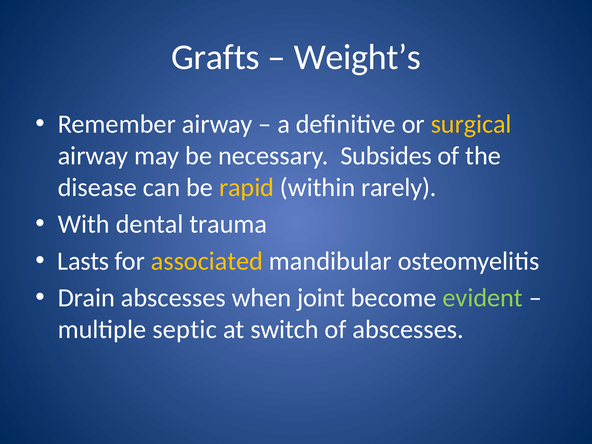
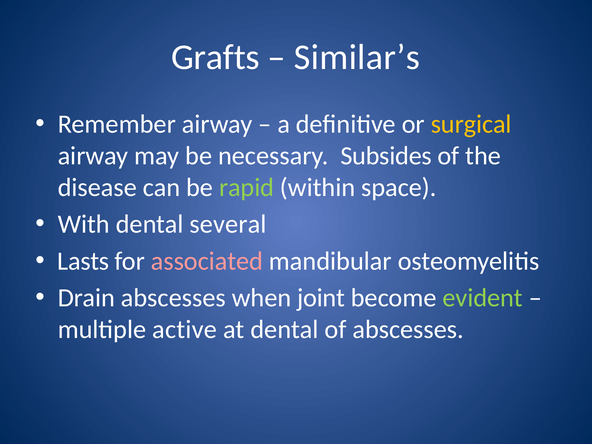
Weight’s: Weight’s -> Similar’s (357, 57)
rapid colour: yellow -> light green (247, 187)
rarely: rarely -> space (399, 187)
trauma: trauma -> several (228, 224)
associated colour: yellow -> pink (207, 261)
septic: septic -> active (185, 329)
at switch: switch -> dental (285, 329)
